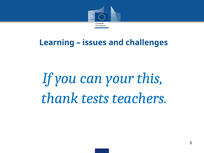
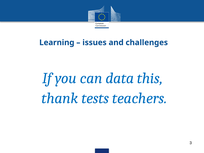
your: your -> data (120, 78)
